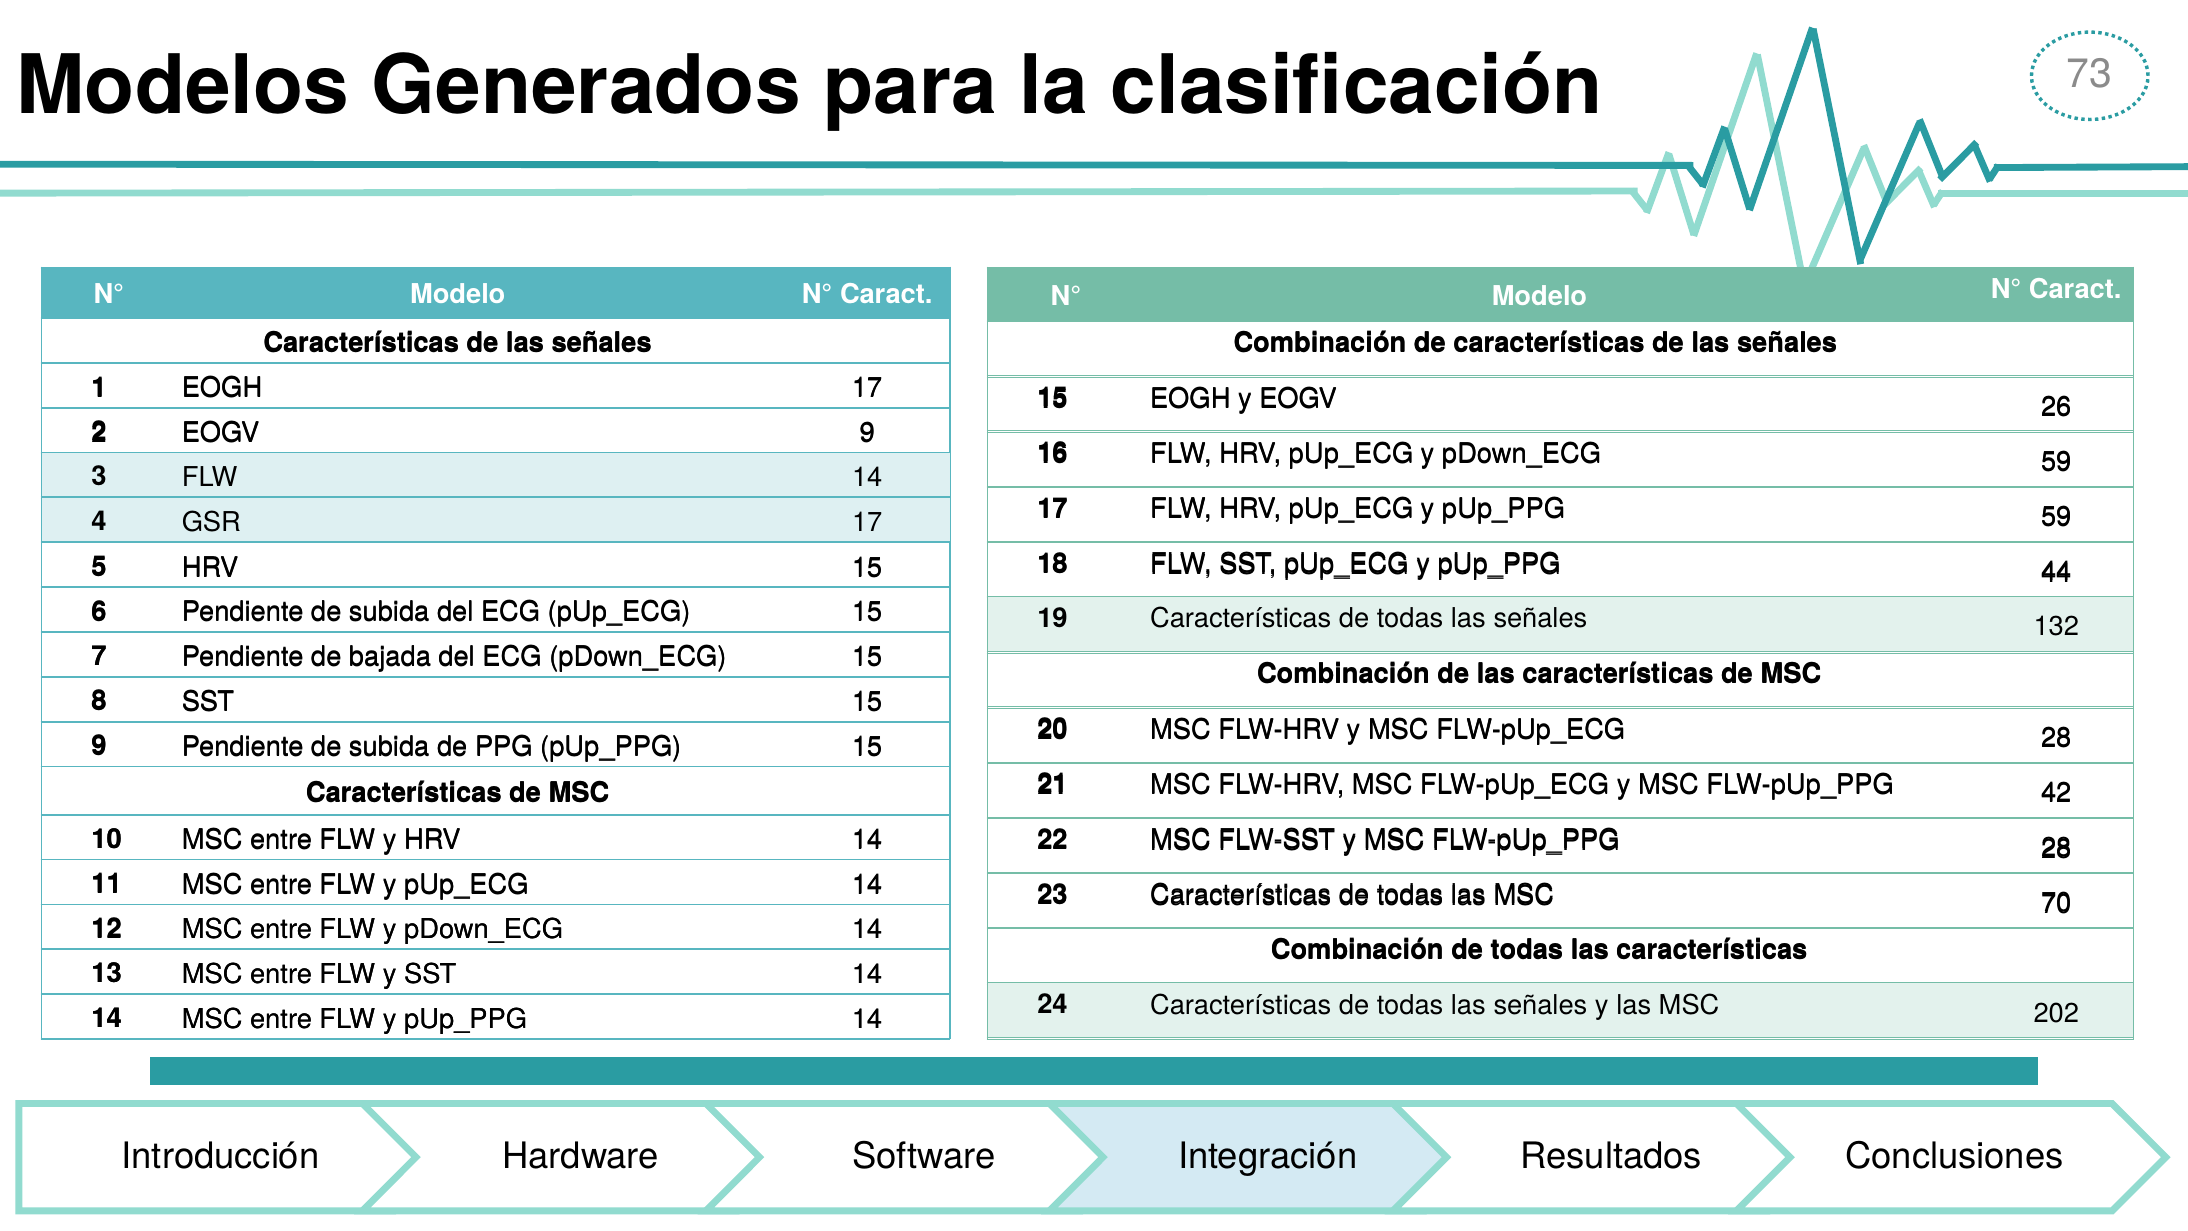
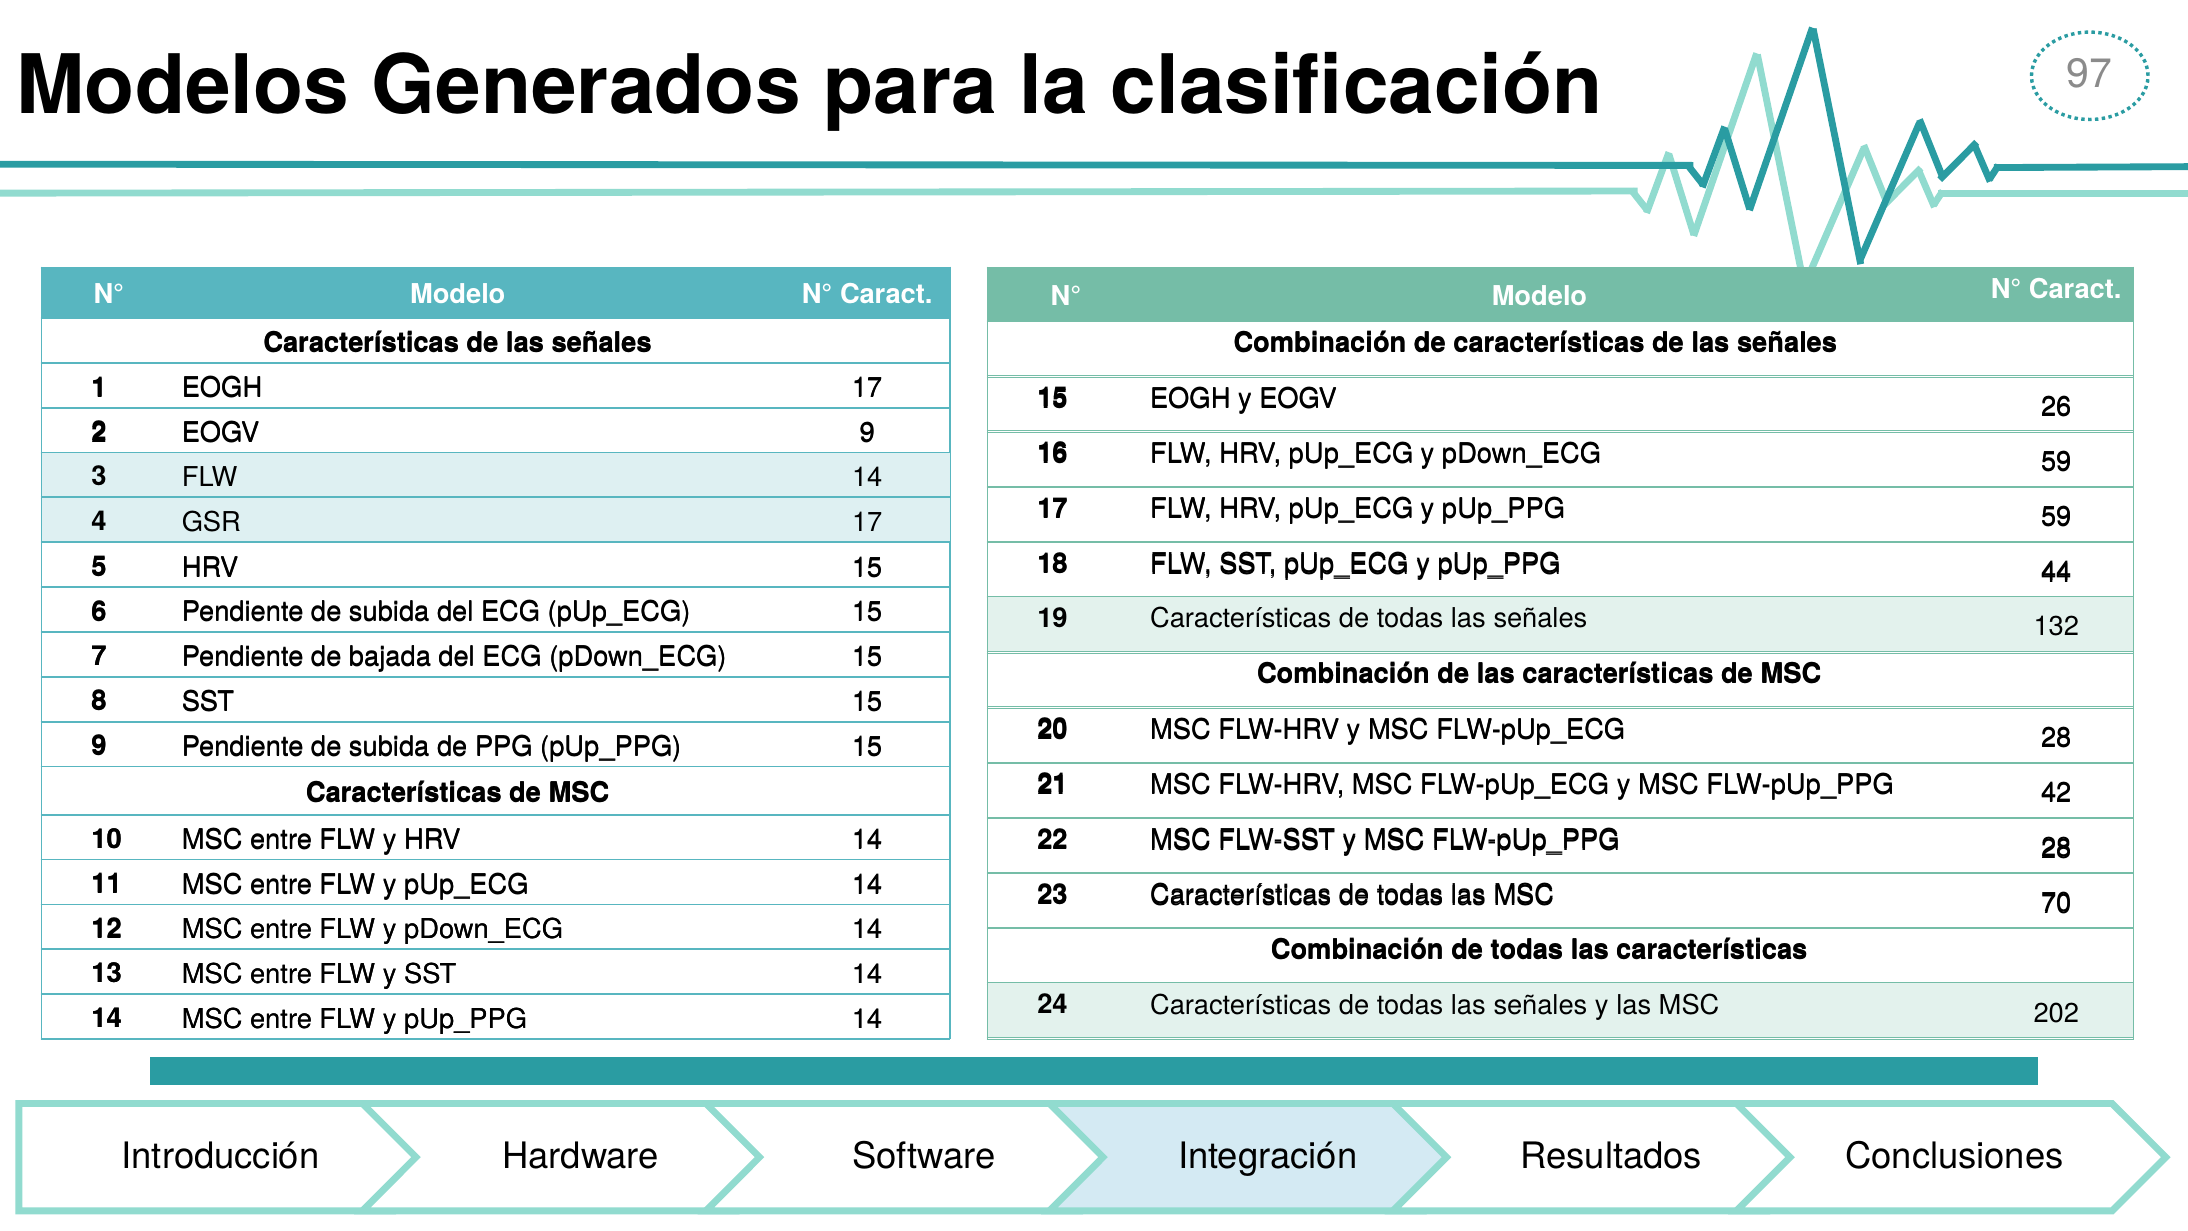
73: 73 -> 97 (2090, 74)
